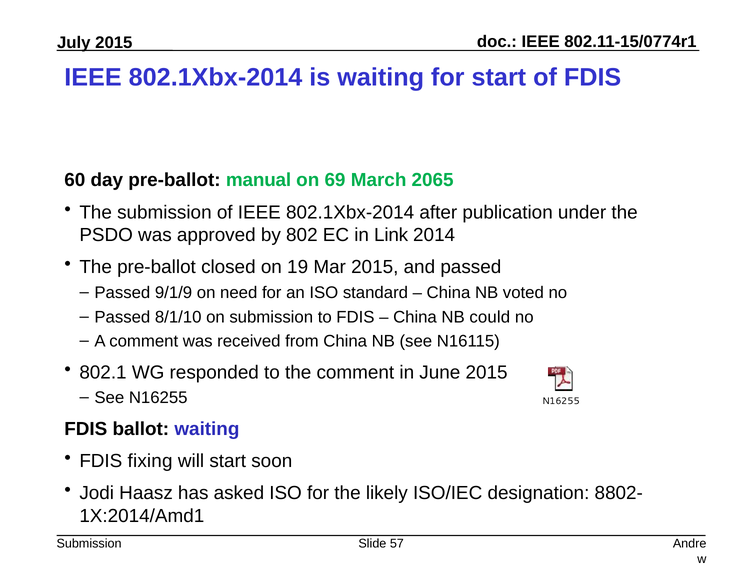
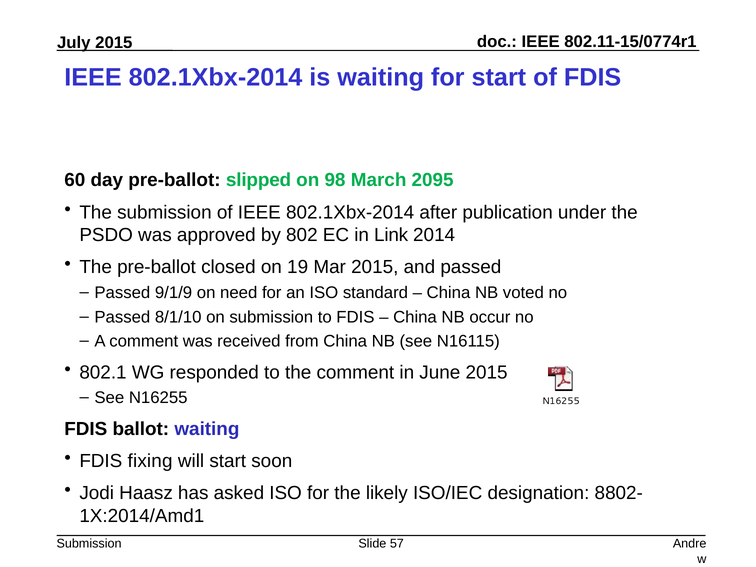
manual: manual -> slipped (259, 180)
69: 69 -> 98 (335, 180)
2065: 2065 -> 2095 (433, 180)
could: could -> occur (490, 317)
